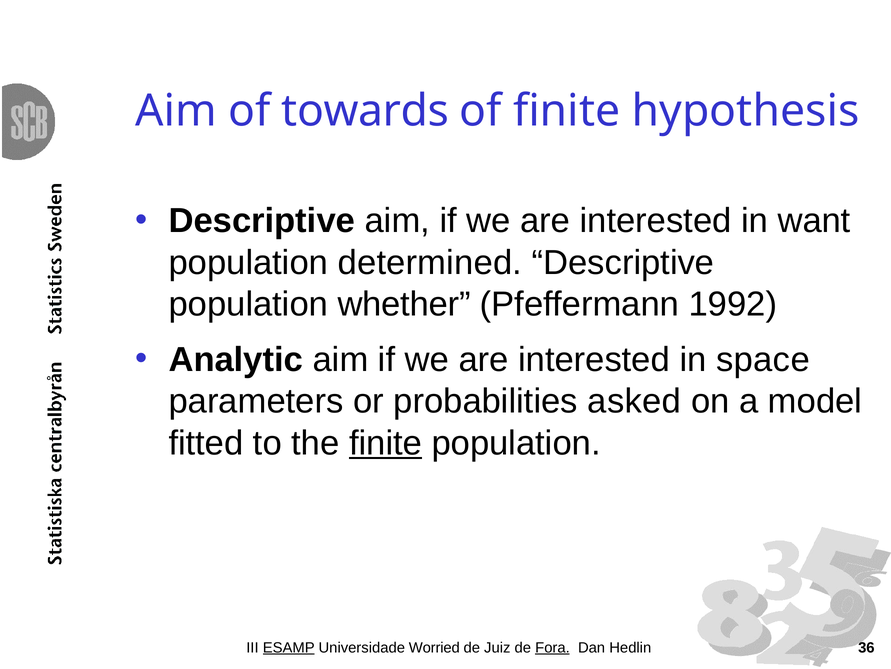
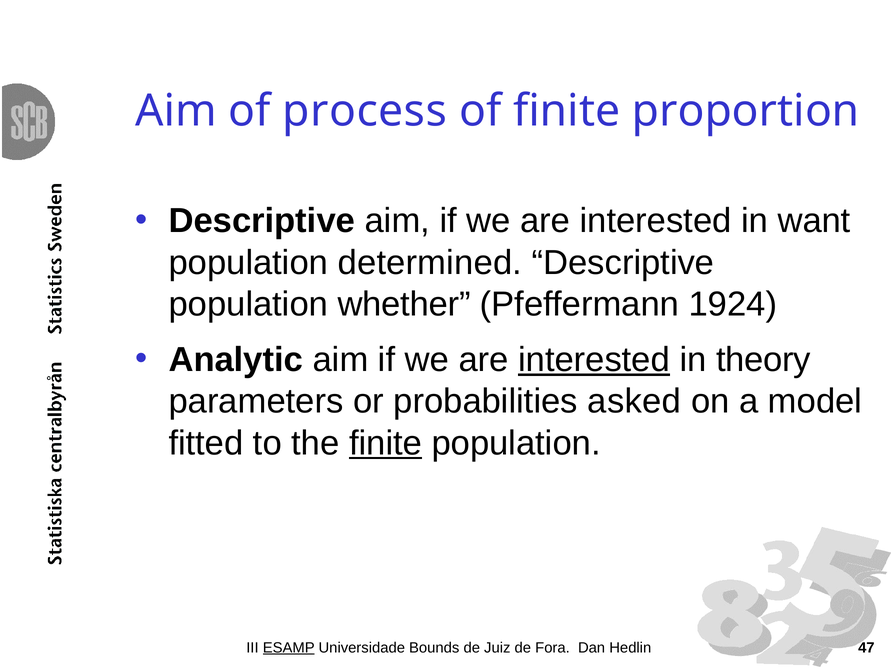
towards: towards -> process (365, 111)
hypothesis: hypothesis -> proportion (746, 111)
1992: 1992 -> 1924 (733, 304)
interested underline: none -> present (594, 359)
space: space -> theory (763, 359)
Worried: Worried -> Bounds (434, 647)
Fora underline: present -> none (552, 647)
36: 36 -> 47 (866, 647)
